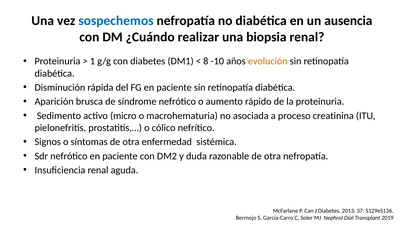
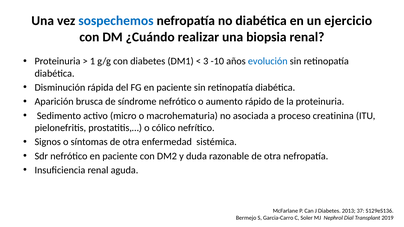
ausencia: ausencia -> ejercicio (348, 21)
8: 8 -> 3 (206, 61)
evolución colour: orange -> blue (268, 61)
